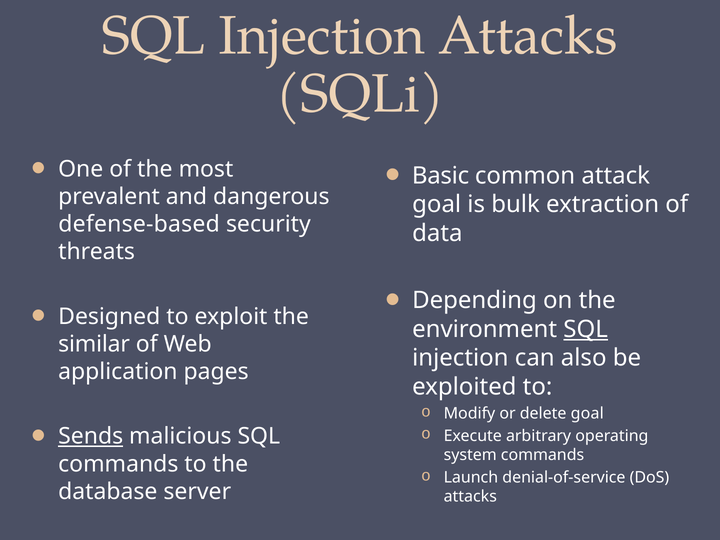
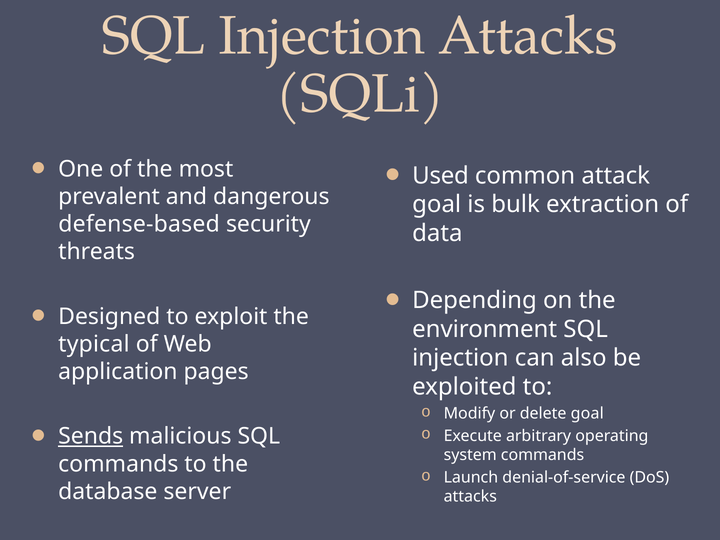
Basic: Basic -> Used (441, 176)
SQL underline: present -> none (586, 329)
similar: similar -> typical (94, 344)
